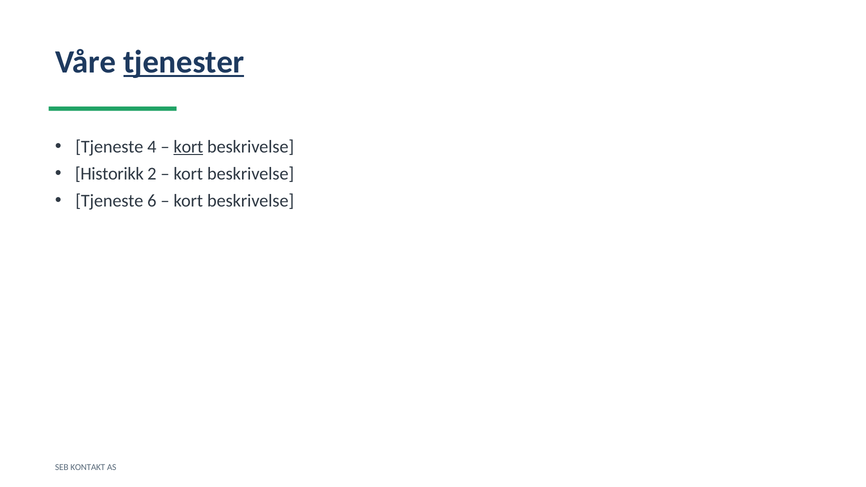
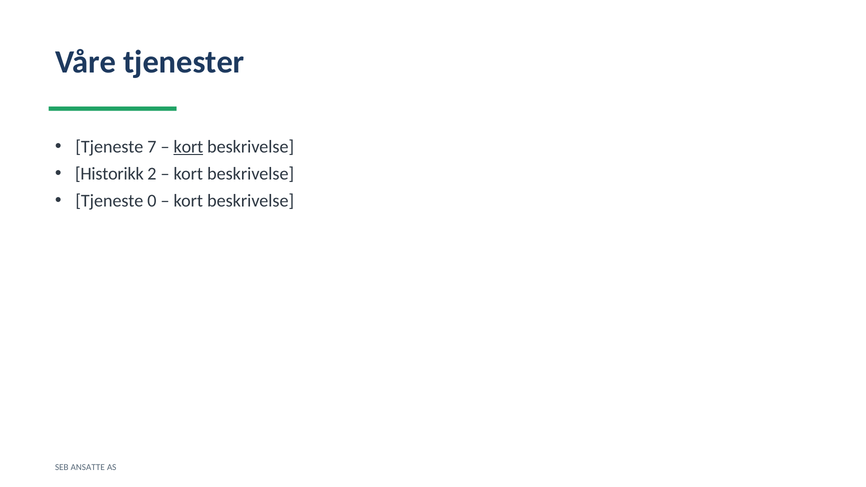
tjenester underline: present -> none (184, 62)
4: 4 -> 7 (152, 147)
6: 6 -> 0 (152, 201)
KONTAKT: KONTAKT -> ANSATTE (88, 467)
